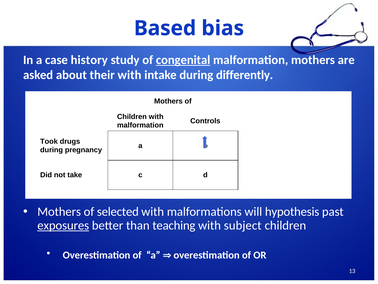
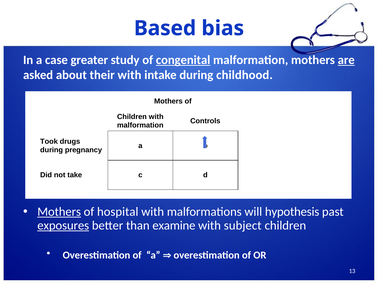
history: history -> greater (89, 60)
are underline: none -> present (346, 60)
differently: differently -> childhood (244, 75)
Mothers underline: none -> present (59, 211)
selected: selected -> hospital (118, 211)
teaching: teaching -> examine (174, 225)
